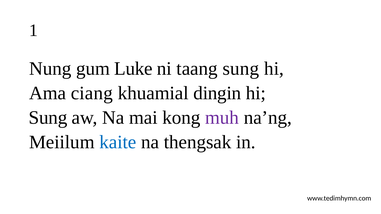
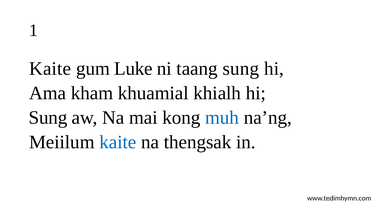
Nung: Nung -> Kaite (50, 69)
ciang: ciang -> kham (92, 93)
dingin: dingin -> khialh (217, 93)
muh colour: purple -> blue (222, 118)
